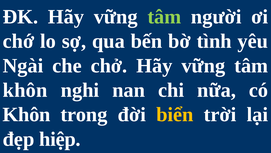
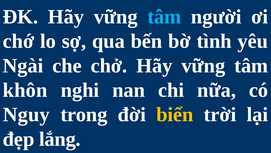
tâm colour: light green -> light blue (164, 17)
Khôn: Khôn -> Nguy (26, 114)
hiệp: hiệp -> lắng (60, 139)
